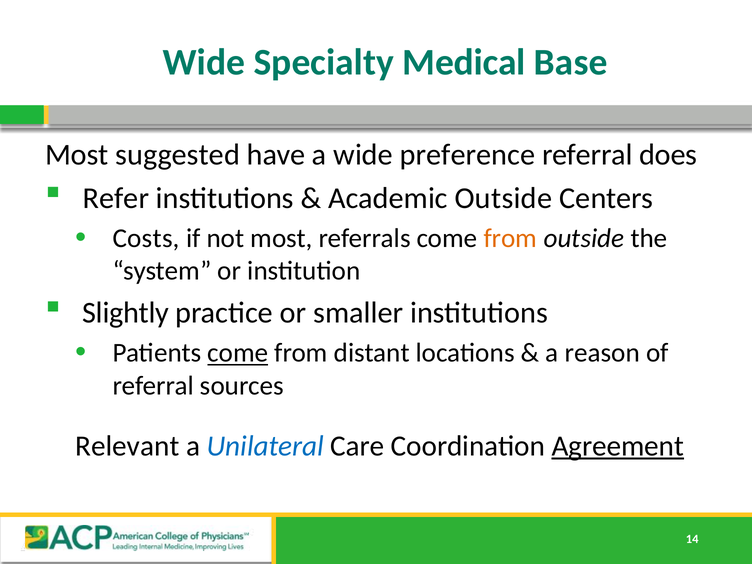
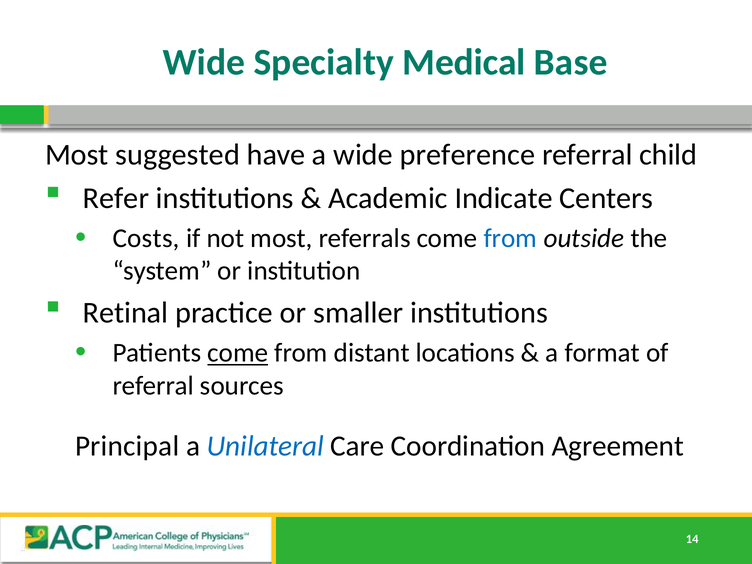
does: does -> child (668, 155)
Academic Outside: Outside -> Indicate (504, 198)
from colour: orange -> blue (510, 238)
Slightly: Slightly -> Retinal (125, 313)
reason: reason -> format (602, 353)
Relevant: Relevant -> Principal (127, 446)
Agreement underline: present -> none (618, 446)
